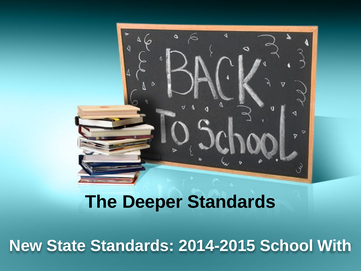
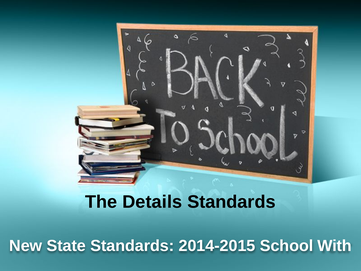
Deeper: Deeper -> Details (152, 202)
